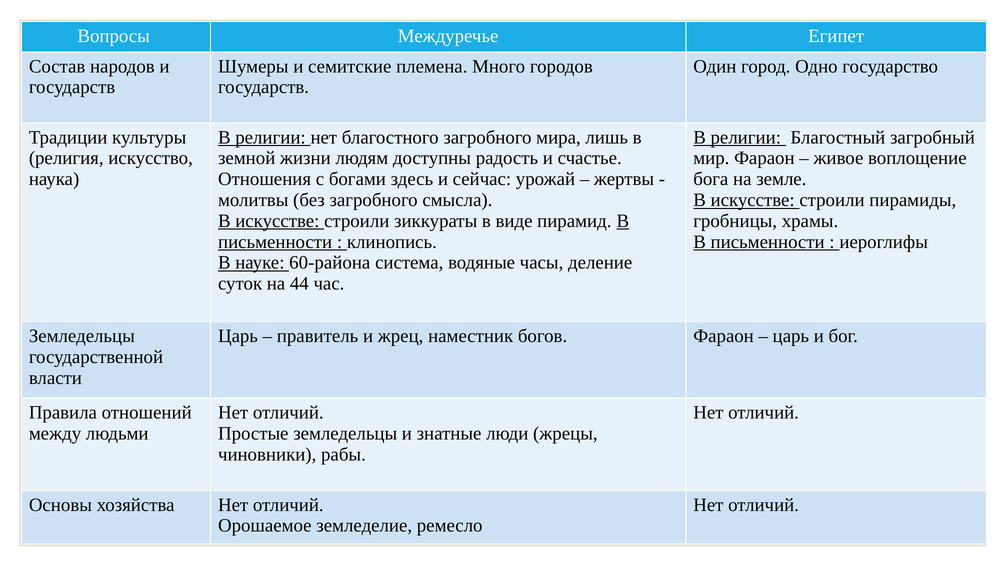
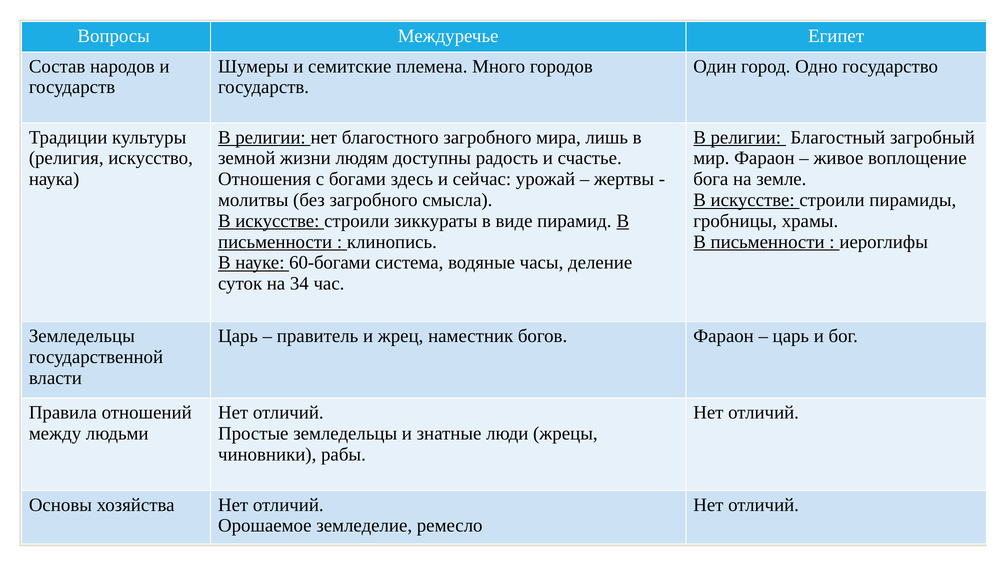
60-района: 60-района -> 60-богами (330, 263)
44: 44 -> 34 (299, 283)
